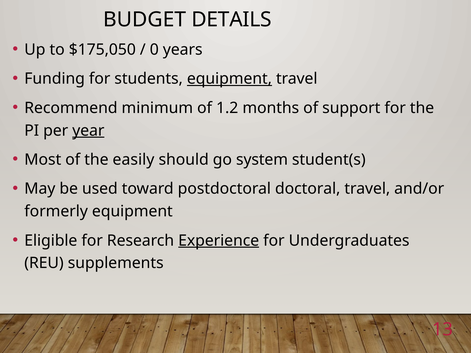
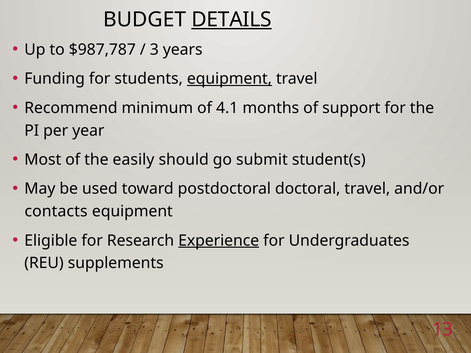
DETAILS underline: none -> present (232, 20)
$175,050: $175,050 -> $987,787 (102, 50)
0: 0 -> 3 (154, 50)
1.2: 1.2 -> 4.1 (227, 108)
year underline: present -> none (88, 131)
system: system -> submit (262, 160)
formerly: formerly -> contacts (56, 212)
